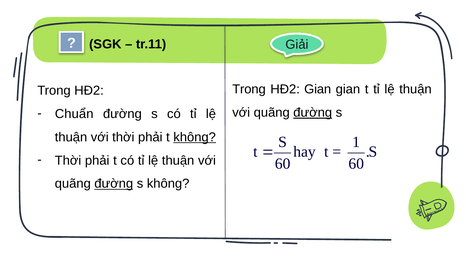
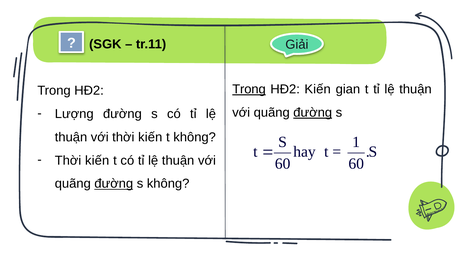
Trong underline: none -> present (249, 89)
HĐ2 Gian: Gian -> Kiến (318, 89)
Chuẩn: Chuẩn -> Lượng (74, 114)
với thời phải: phải -> kiến (150, 137)
không underline: present -> none (195, 137)
phải: phải -> kiến (97, 160)
